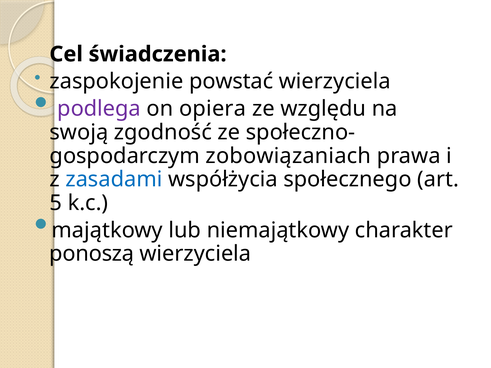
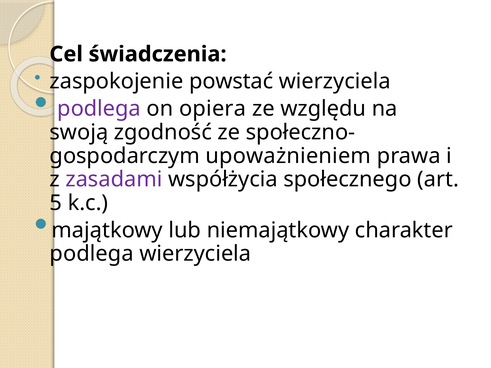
zobowiązaniach: zobowiązaniach -> upoważnieniem (288, 156)
zasadami colour: blue -> purple (114, 179)
ponoszą: ponoszą -> podlega (92, 254)
